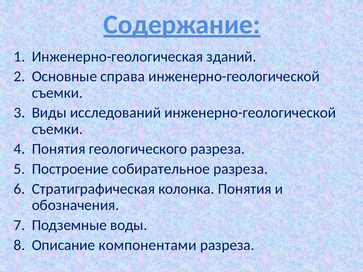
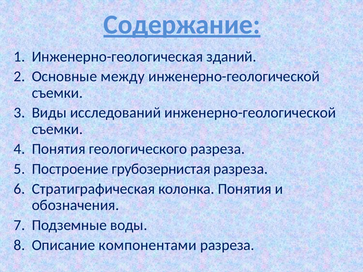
справа: справа -> между (123, 77)
собирательное: собирательное -> грубозернистая (161, 169)
